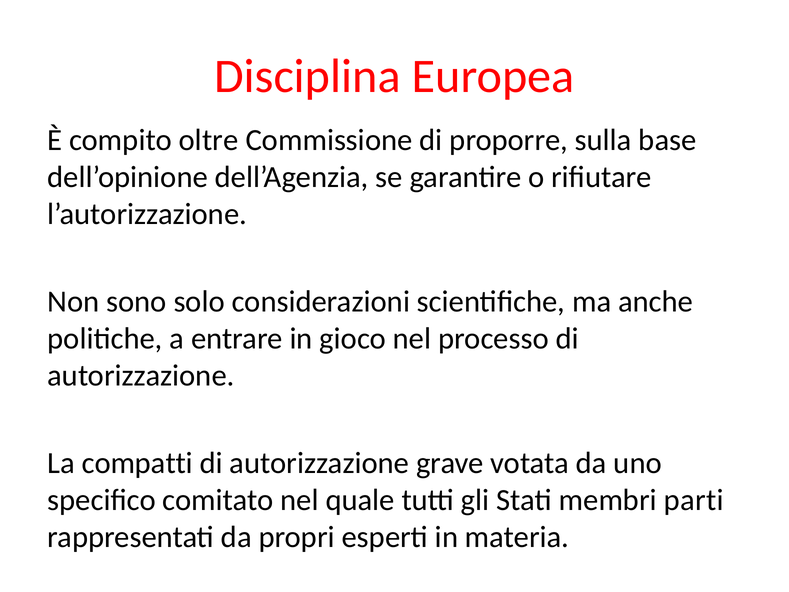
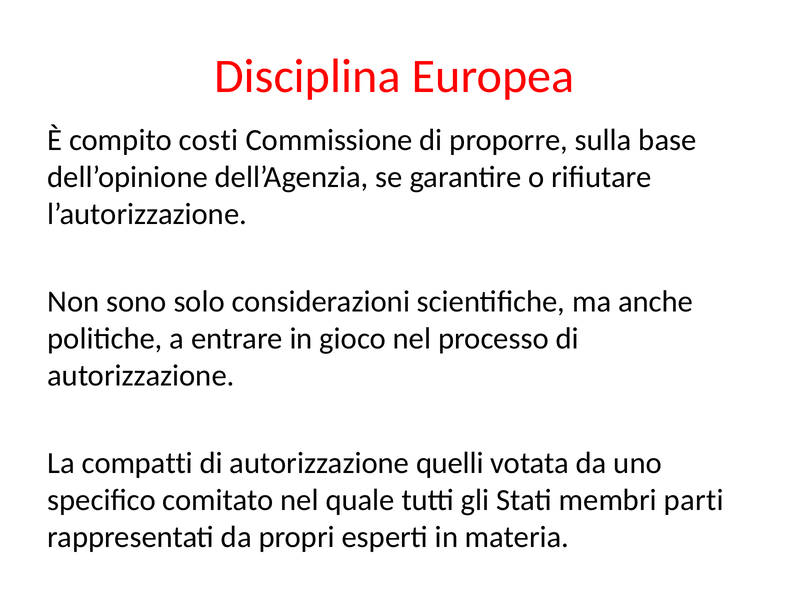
oltre: oltre -> costi (209, 140)
grave: grave -> quelli (450, 463)
